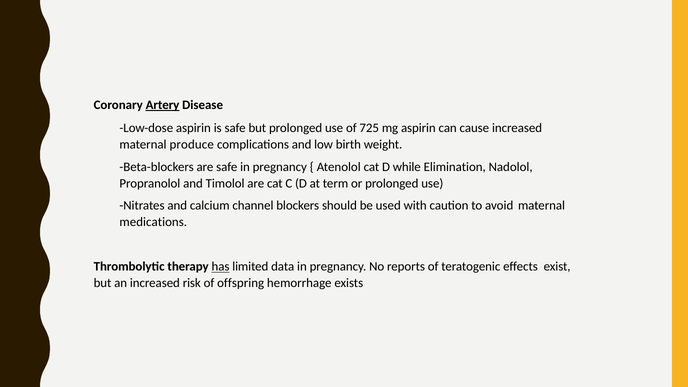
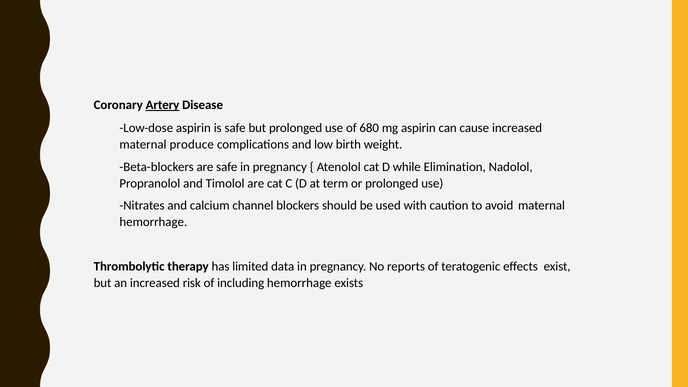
725: 725 -> 680 (369, 128)
medications: medications -> hemorrhage (153, 222)
has underline: present -> none (221, 267)
offspring: offspring -> including (241, 283)
